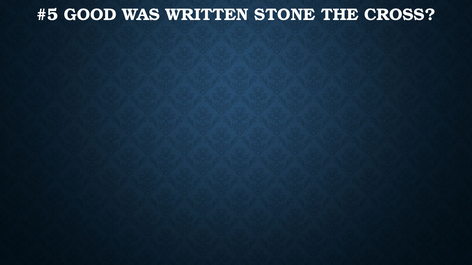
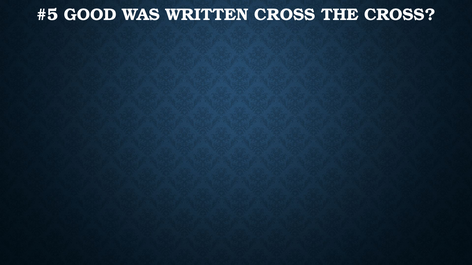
WRITTEN STONE: STONE -> CROSS (285, 15)
